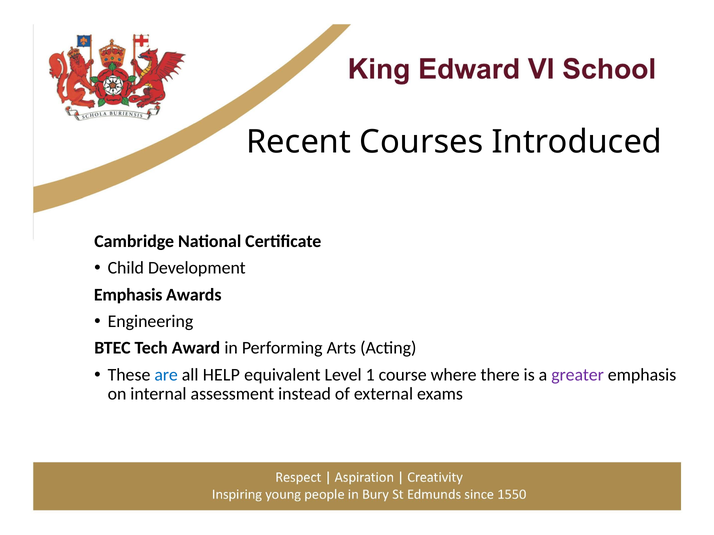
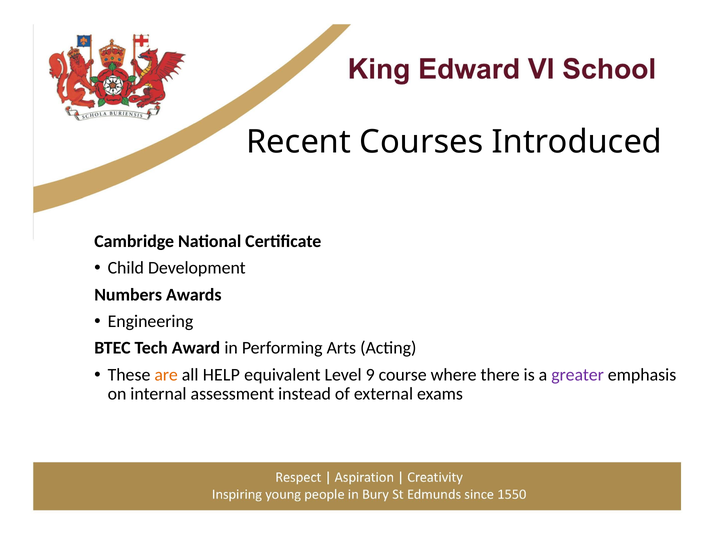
Emphasis: Emphasis -> Numbers (128, 295)
are colour: blue -> orange (166, 375)
1: 1 -> 9 (370, 375)
